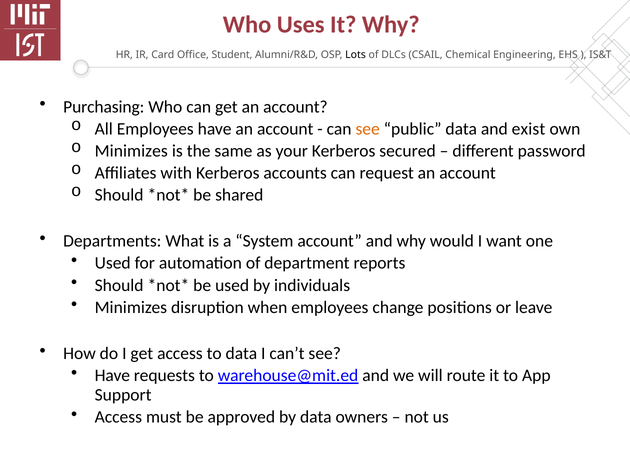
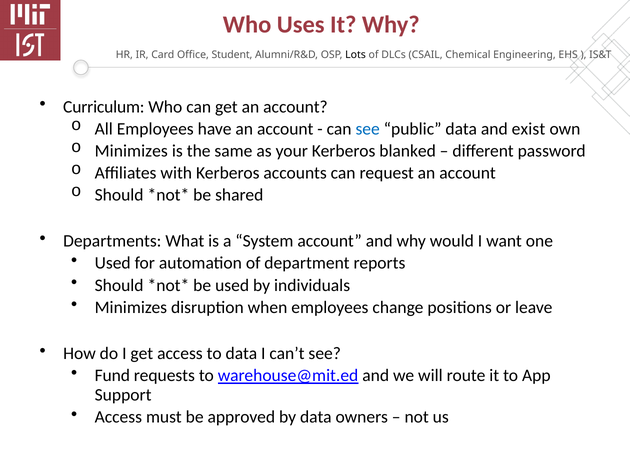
Purchasing: Purchasing -> Curriculum (104, 107)
see colour: orange -> blue (368, 129)
secured: secured -> blanked (408, 151)
Have: Have -> Fund (112, 375)
